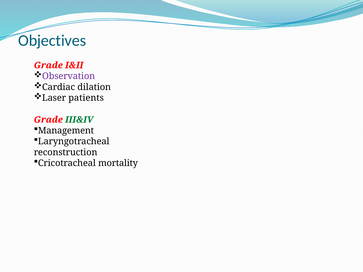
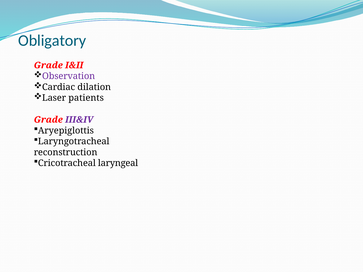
Objectives: Objectives -> Obligatory (52, 41)
III&IV colour: green -> purple (79, 120)
Management: Management -> Aryepiglottis (66, 131)
mortality: mortality -> laryngeal (118, 163)
